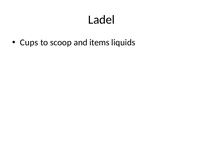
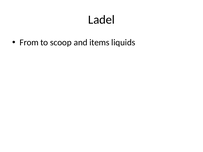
Cups: Cups -> From (29, 43)
